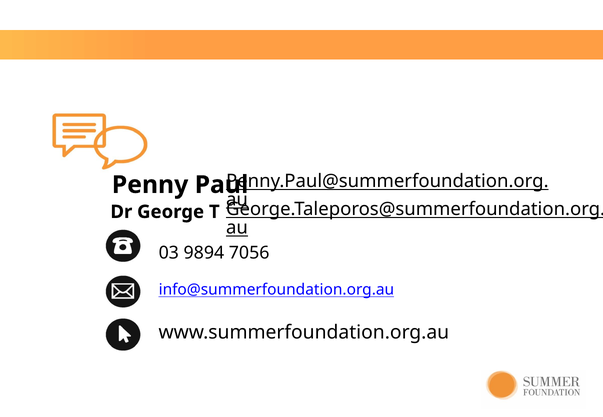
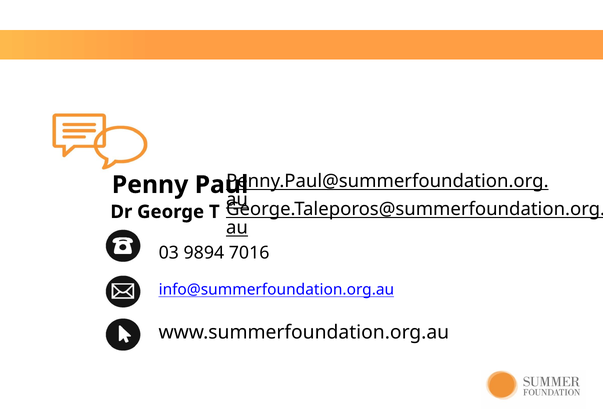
7056: 7056 -> 7016 (249, 253)
